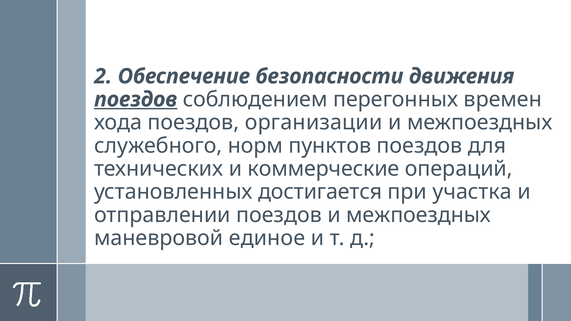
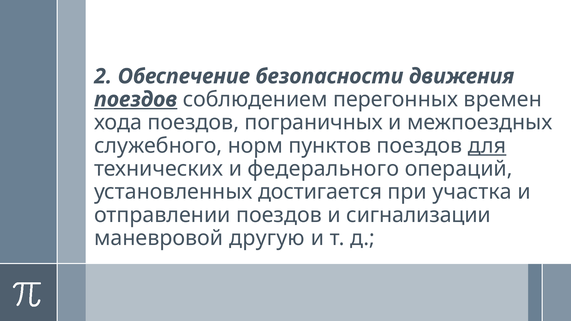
организации: организации -> пограничных (314, 123)
для underline: none -> present (487, 146)
коммерческие: коммерческие -> федерального (323, 169)
поездов и межпоездных: межпоездных -> сигнализации (419, 215)
единое: единое -> другую (267, 238)
